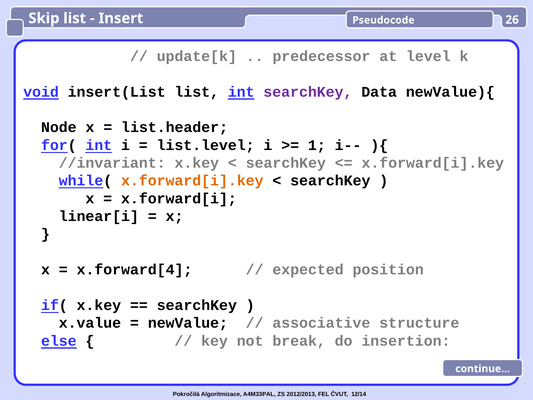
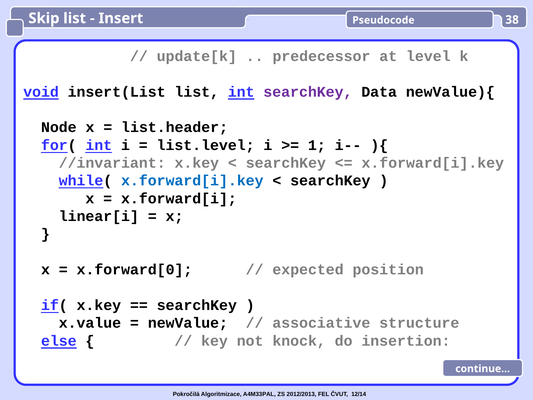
26: 26 -> 38 (512, 20)
x.forward[i].key colour: orange -> blue (192, 181)
x.forward[4: x.forward[4 -> x.forward[0 (134, 270)
break: break -> knock (299, 341)
